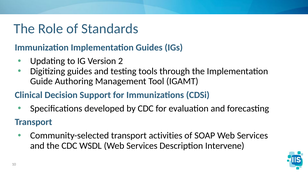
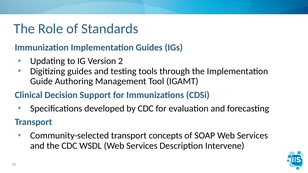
activities: activities -> concepts (166, 136)
